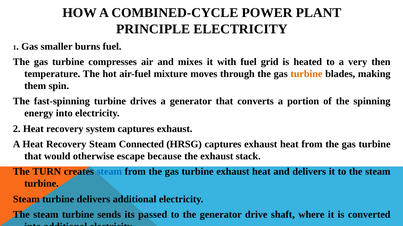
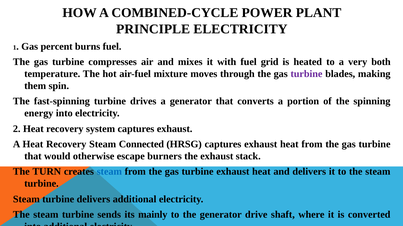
smaller: smaller -> percent (57, 47)
then: then -> both (381, 62)
turbine colour: orange -> purple (306, 74)
because: because -> burners (165, 157)
passed: passed -> mainly (153, 215)
